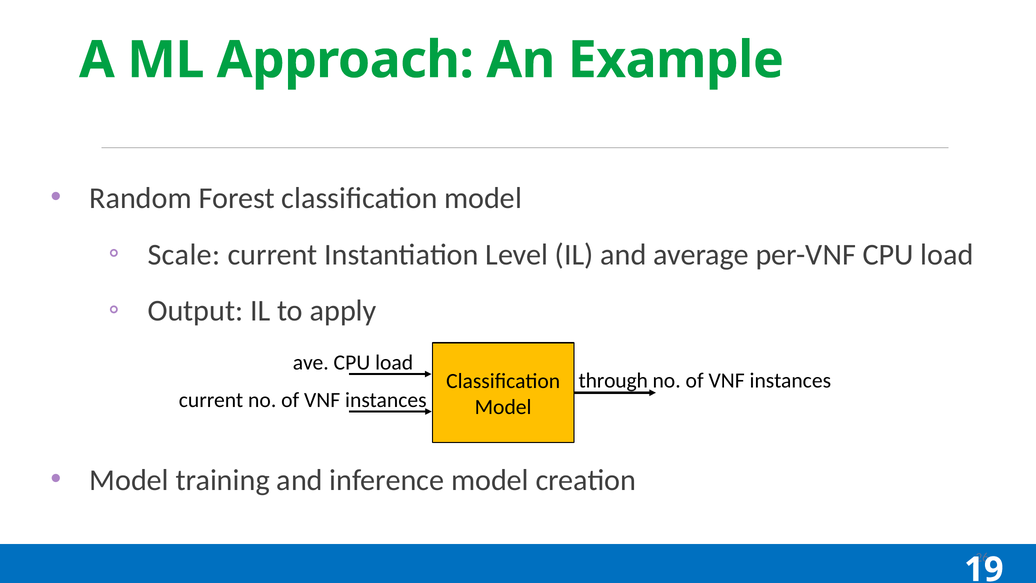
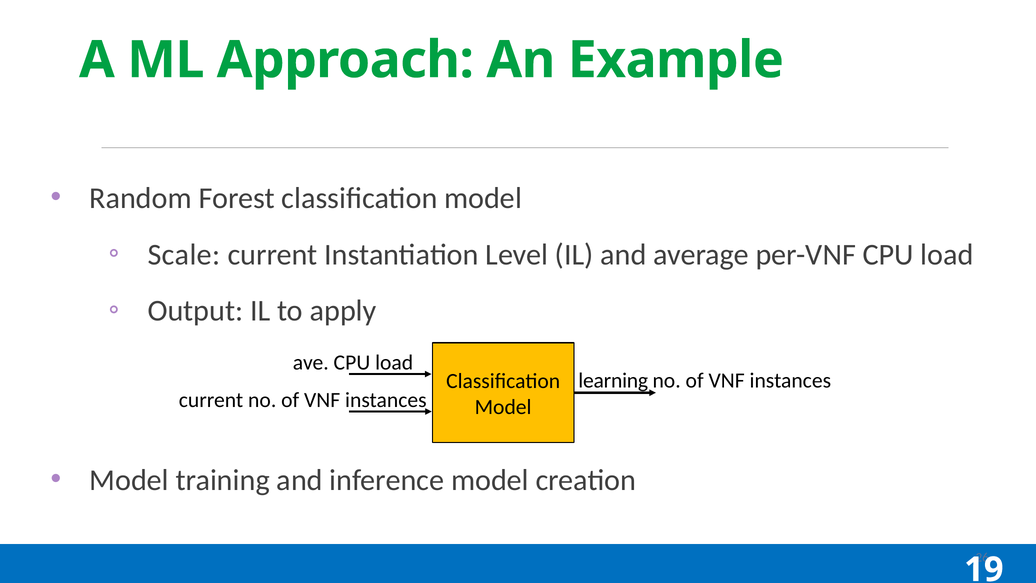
through: through -> learning (613, 380)
